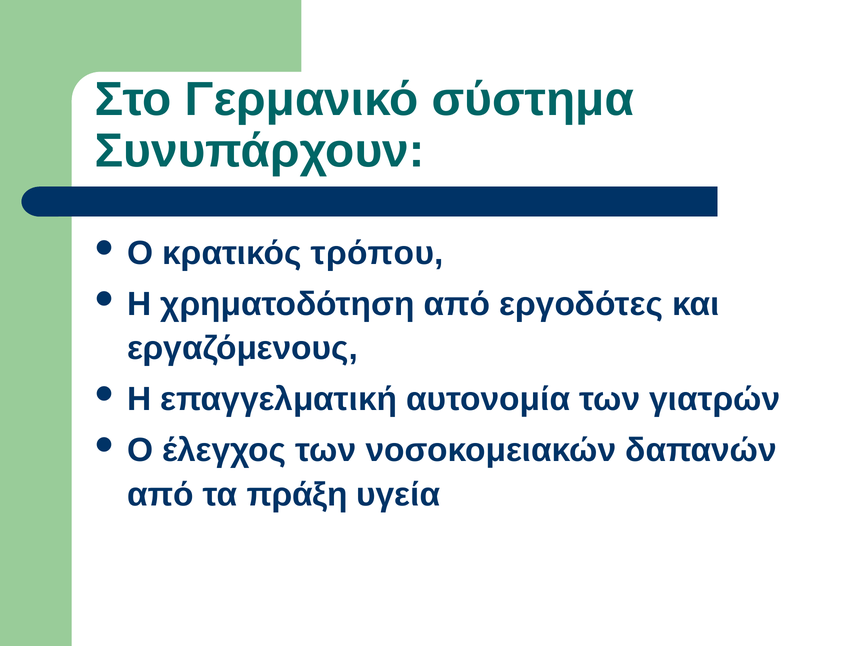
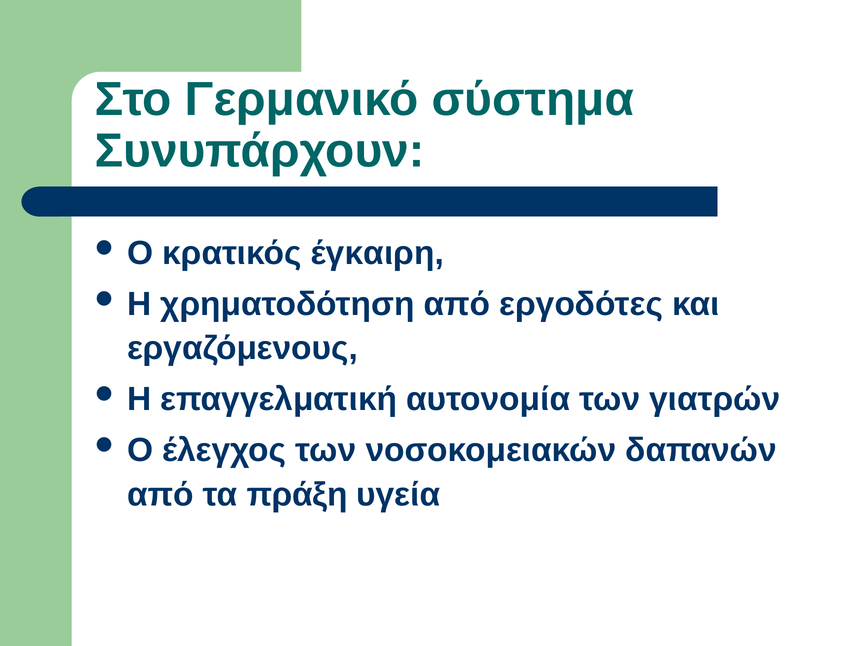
τρόπου: τρόπου -> έγκαιρη (377, 253)
